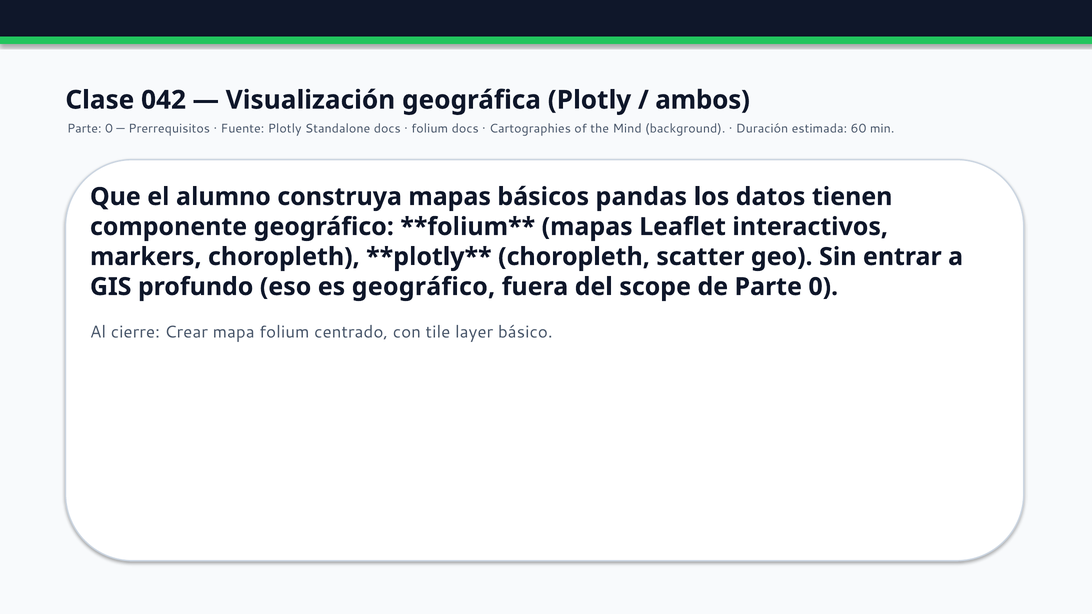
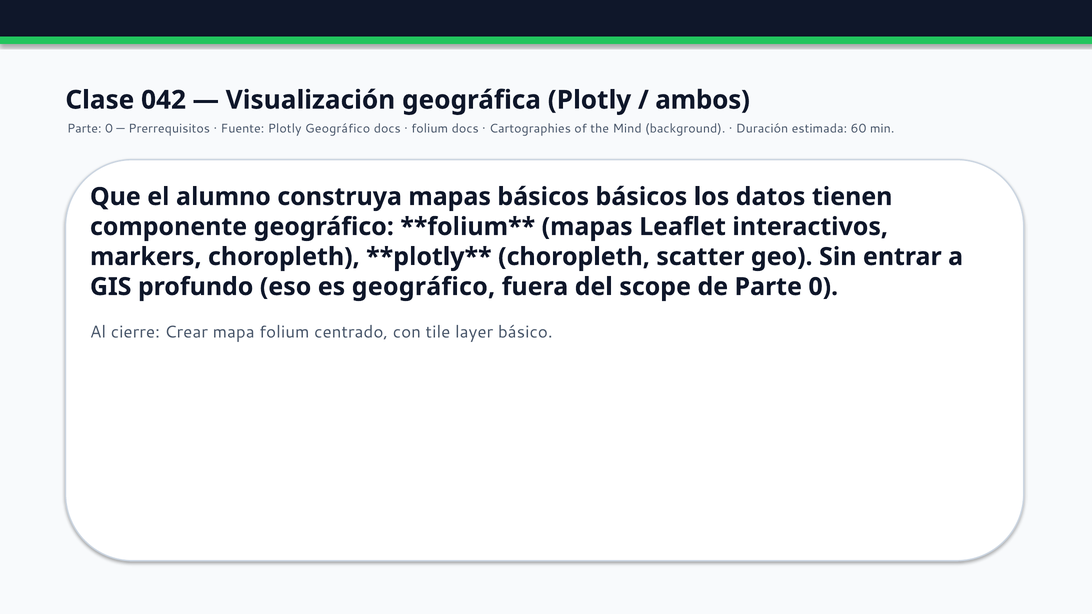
Plotly Standalone: Standalone -> Geográfico (338, 129)
básicos pandas: pandas -> básicos (641, 197)
